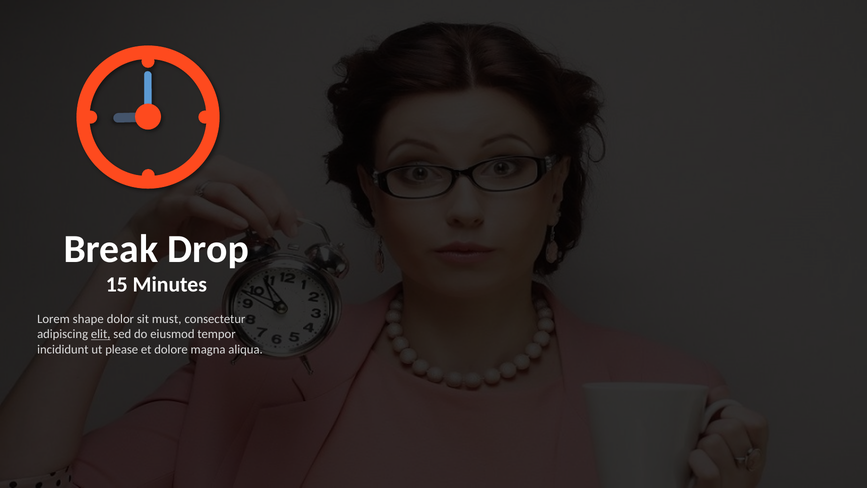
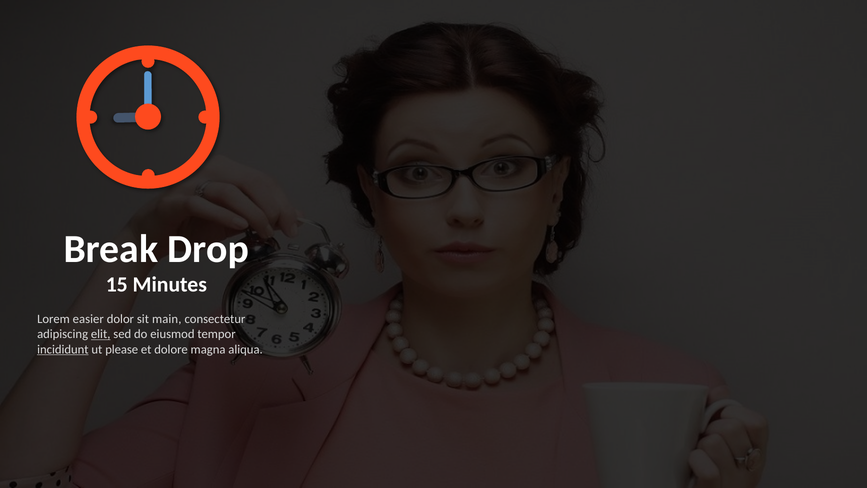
shape: shape -> easier (88, 319)
must: must -> main (167, 319)
incididunt underline: none -> present (63, 349)
